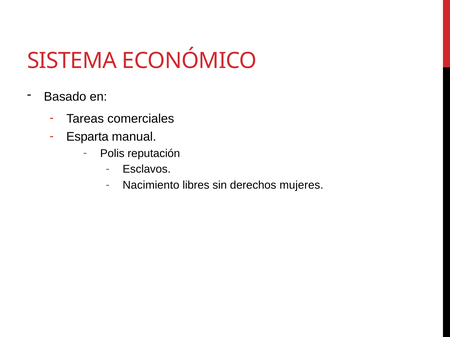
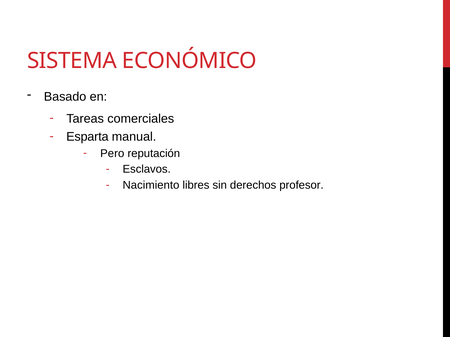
Polis: Polis -> Pero (112, 154)
mujeres: mujeres -> profesor (302, 186)
